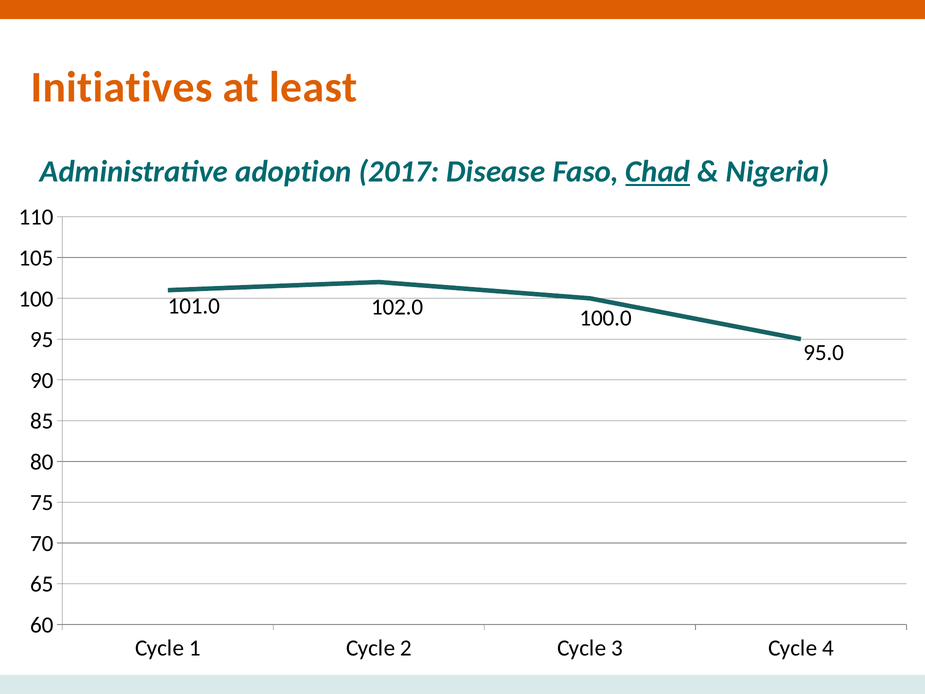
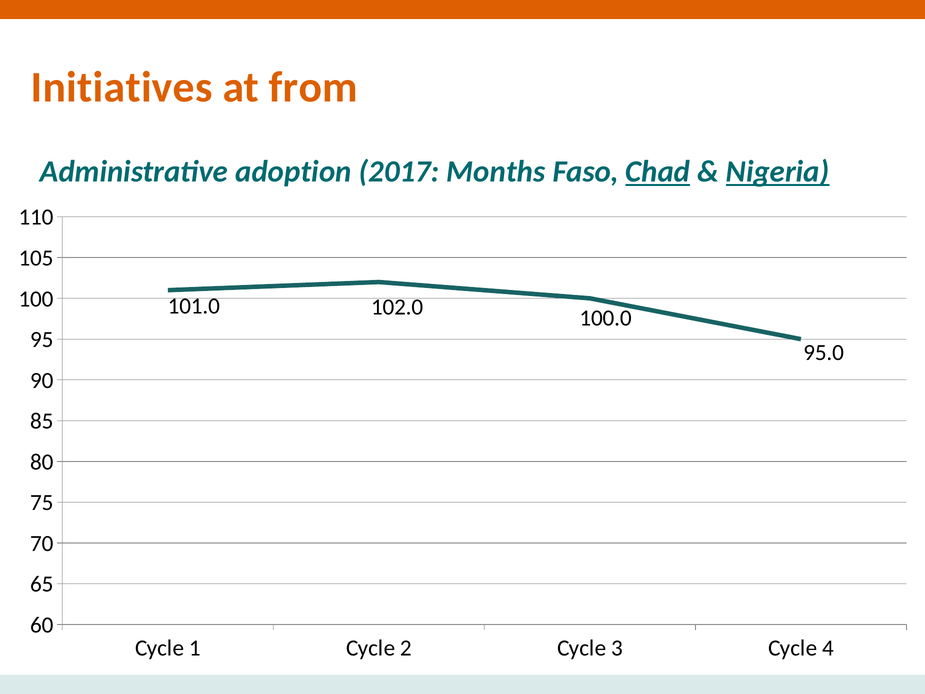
least: least -> from (313, 87)
Disease: Disease -> Months (496, 172)
Nigeria underline: none -> present (778, 172)
